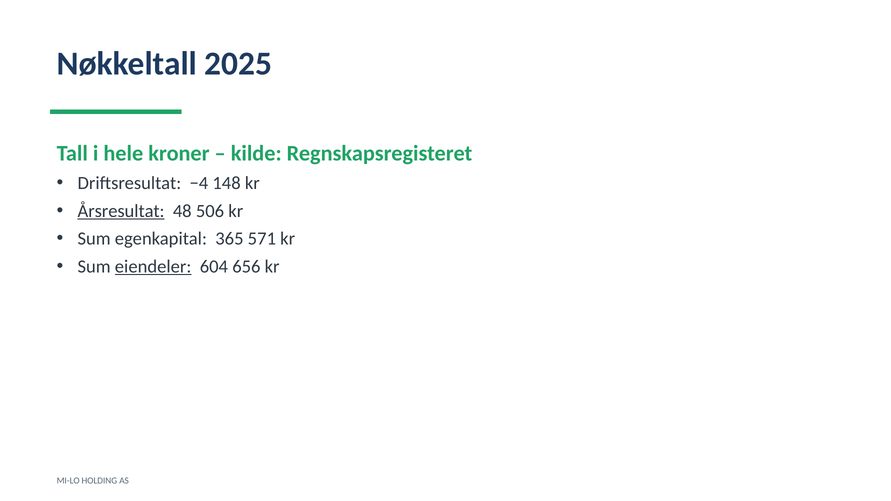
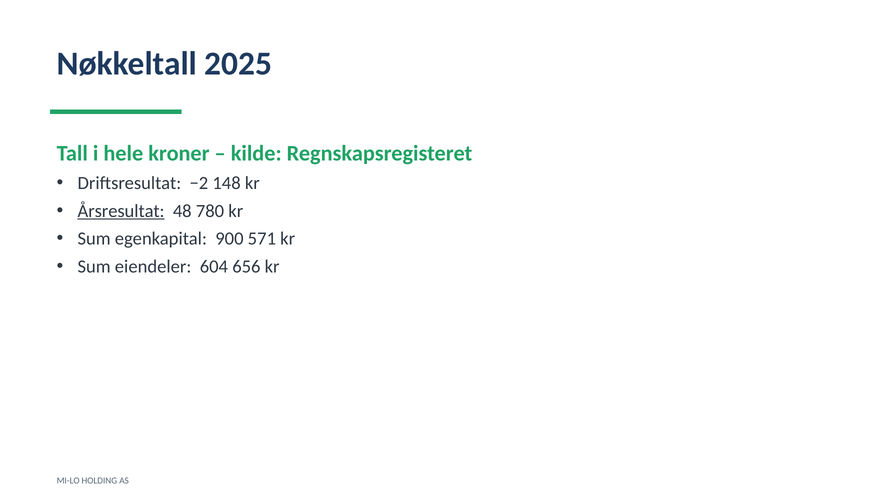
−4: −4 -> −2 (199, 183)
506: 506 -> 780 (210, 211)
365: 365 -> 900 (229, 239)
eiendeler underline: present -> none (153, 267)
